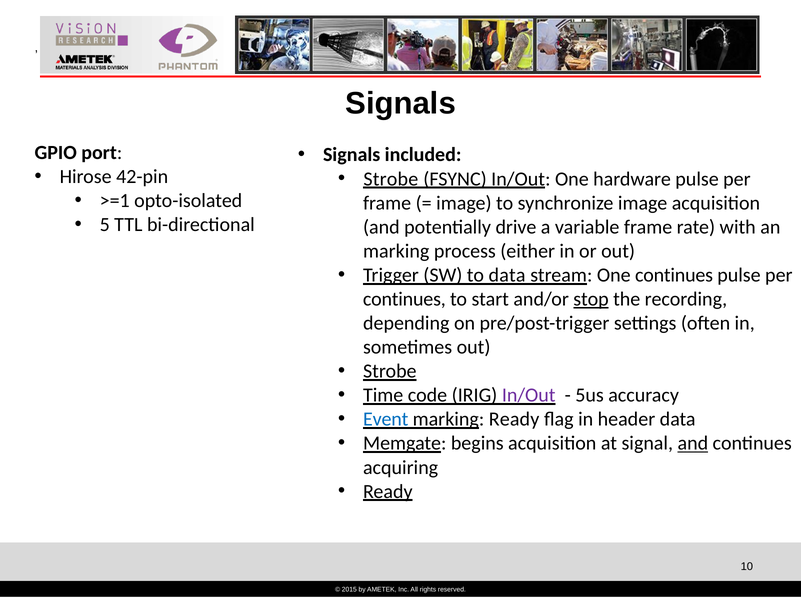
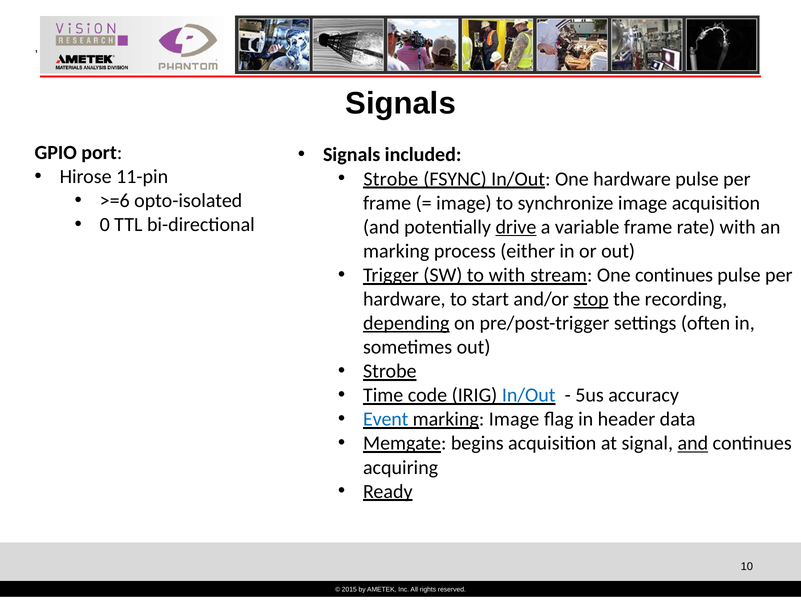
42-pin: 42-pin -> 11-pin (142, 177)
>=1: >=1 -> >=6 (115, 201)
5: 5 -> 0 (105, 225)
drive underline: none -> present (516, 227)
to data: data -> with (507, 275)
continues: continues -> hardware (404, 299)
depending underline: none -> present (406, 323)
In/Out colour: purple -> blue (529, 395)
marking Ready: Ready -> Image (514, 419)
